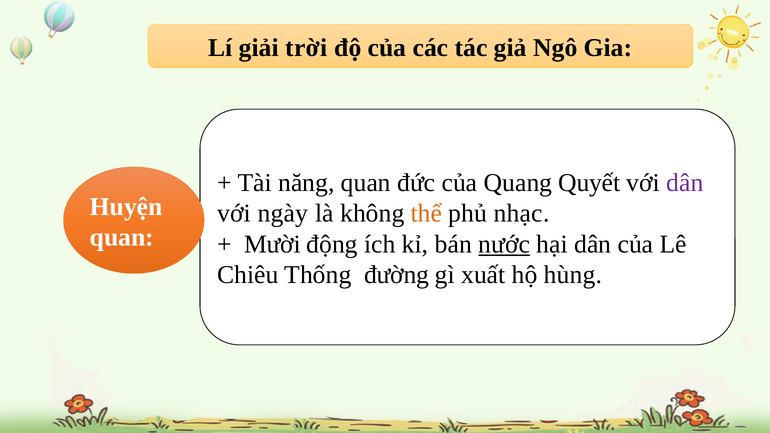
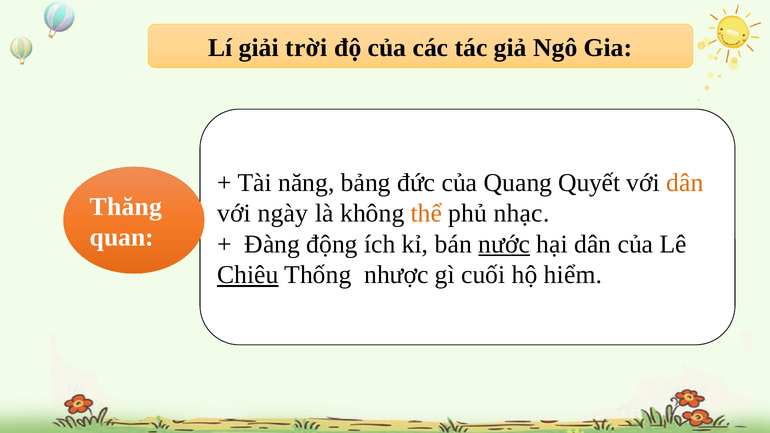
năng quan: quan -> bảng (366, 183)
dân colour: purple -> orange (685, 183)
Huyện: Huyện -> Thăng (126, 207)
Mười: Mười -> Đàng (272, 244)
Chiêu underline: none -> present (248, 275)
đường: đường -> nhược (396, 275)
xuất: xuất -> cuối (483, 275)
hùng: hùng -> hiểm (573, 275)
